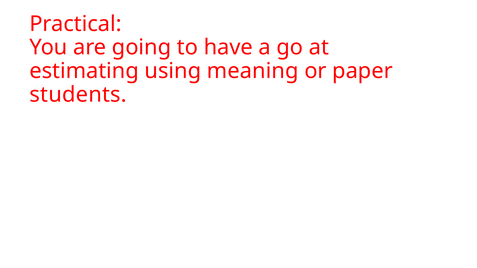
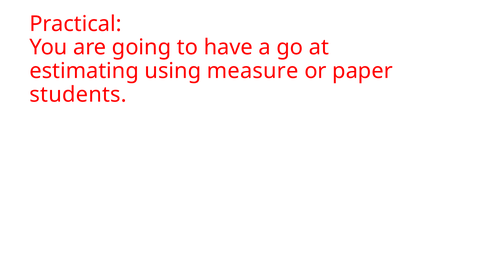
meaning: meaning -> measure (253, 71)
